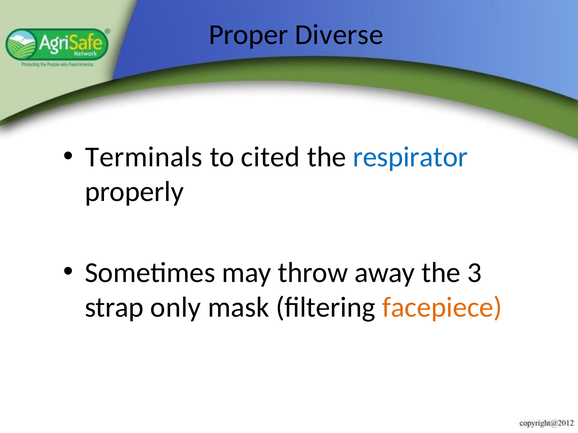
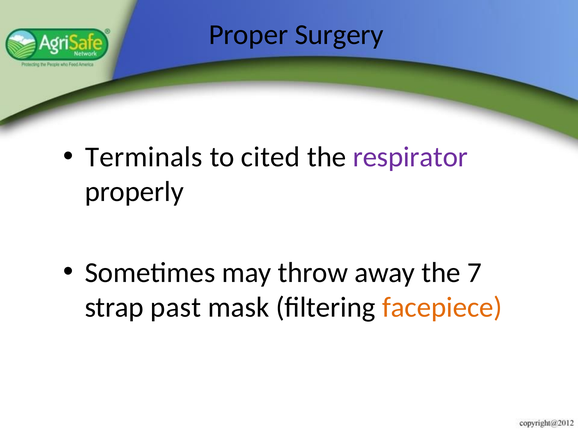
Diverse: Diverse -> Surgery (339, 35)
respirator colour: blue -> purple (410, 157)
3: 3 -> 7 (474, 273)
only: only -> past (176, 307)
